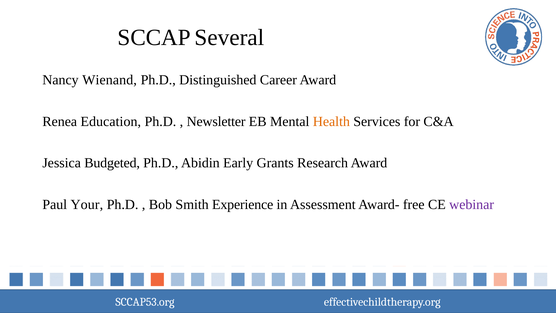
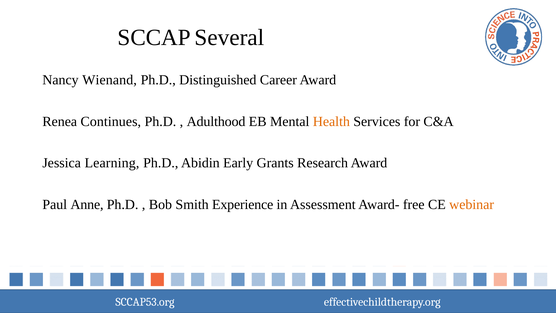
Education: Education -> Continues (111, 121)
Newsletter: Newsletter -> Adulthood (216, 121)
Budgeted: Budgeted -> Learning (112, 163)
Your: Your -> Anne (87, 205)
webinar colour: purple -> orange (472, 205)
